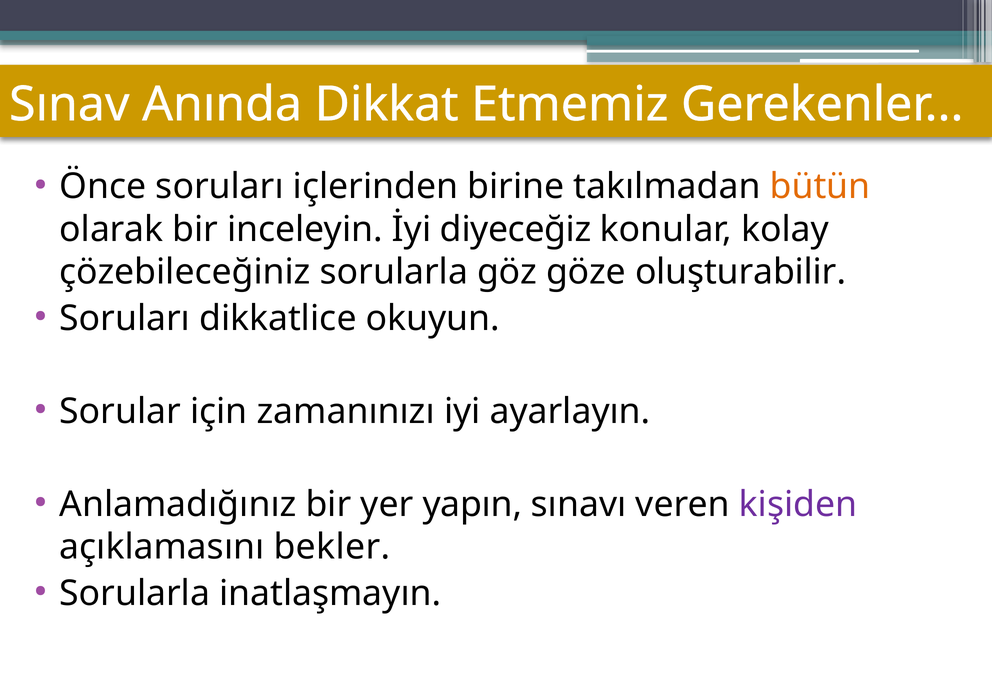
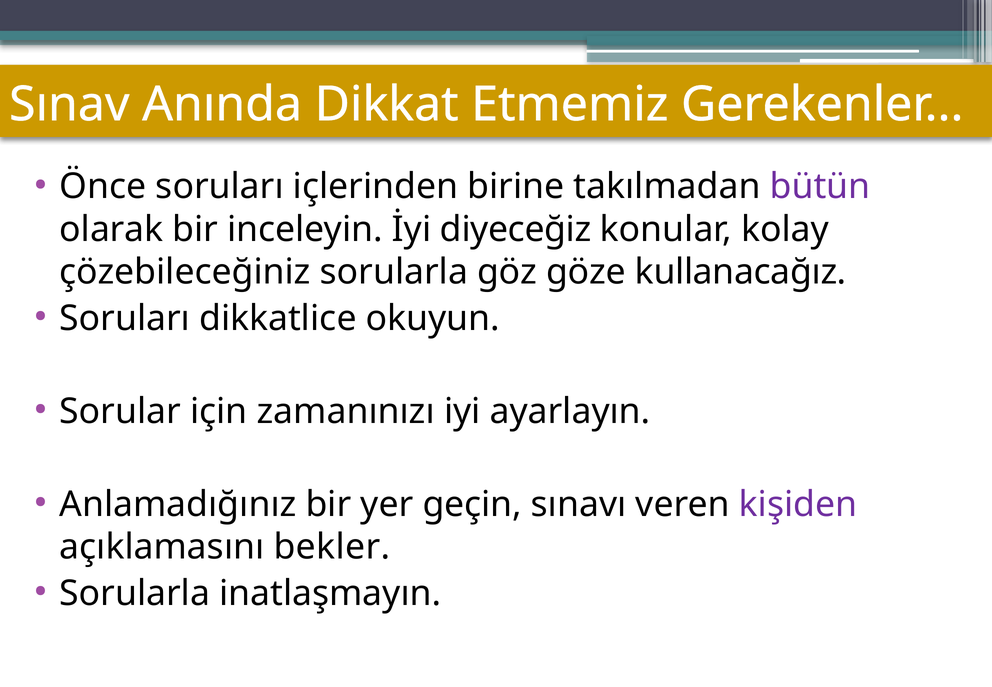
bütün colour: orange -> purple (820, 187)
oluşturabilir: oluşturabilir -> kullanacağız (741, 272)
yapın: yapın -> geçin (472, 504)
